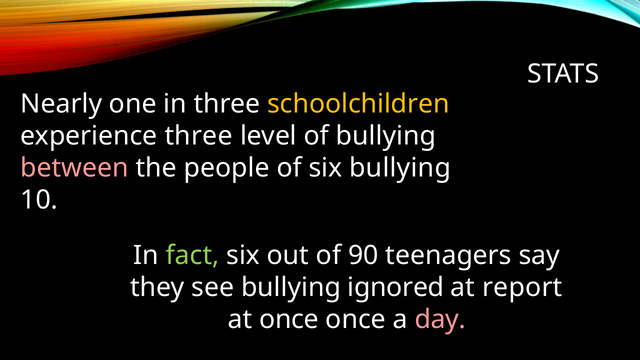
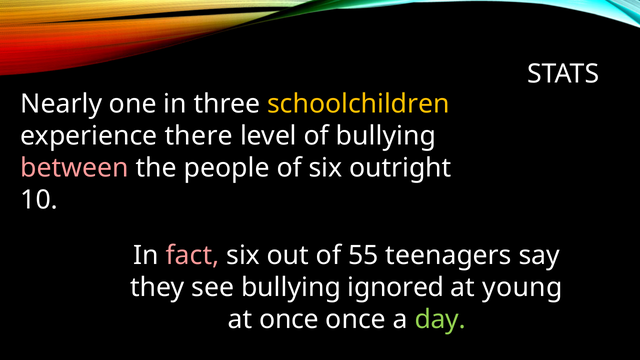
experience three: three -> there (199, 136)
six bullying: bullying -> outright (400, 168)
fact colour: light green -> pink (193, 256)
90: 90 -> 55 (363, 256)
report: report -> young (522, 288)
day colour: pink -> light green (440, 320)
